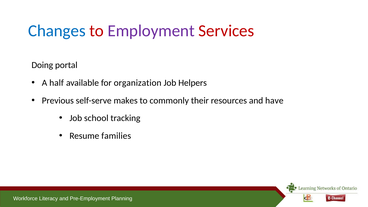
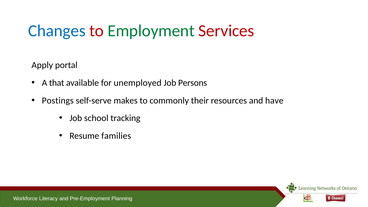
Employment colour: purple -> green (151, 31)
Doing: Doing -> Apply (42, 65)
half: half -> that (57, 83)
organization: organization -> unemployed (138, 83)
Helpers: Helpers -> Persons (193, 83)
Previous: Previous -> Postings (58, 101)
